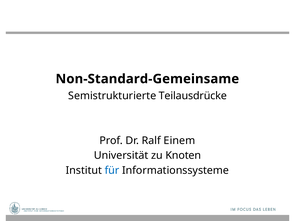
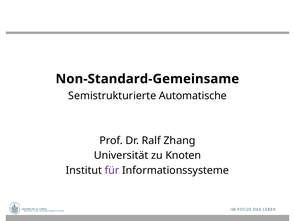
Teilausdrücke: Teilausdrücke -> Automatische (193, 96)
Einem: Einem -> Zhang (179, 141)
für colour: blue -> purple (112, 170)
